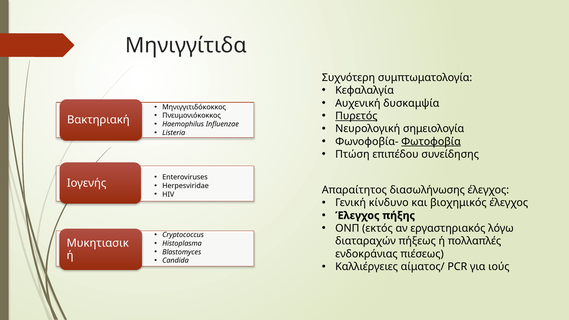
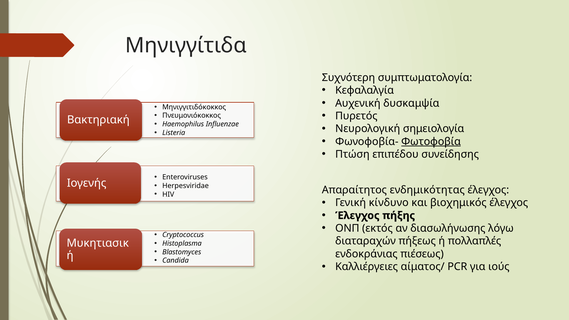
Πυρετός underline: present -> none (356, 116)
διασωλήνωσης: διασωλήνωσης -> ενδημικότητας (427, 190)
εργαστηριακός: εργαστηριακός -> διασωλήνωσης (448, 228)
